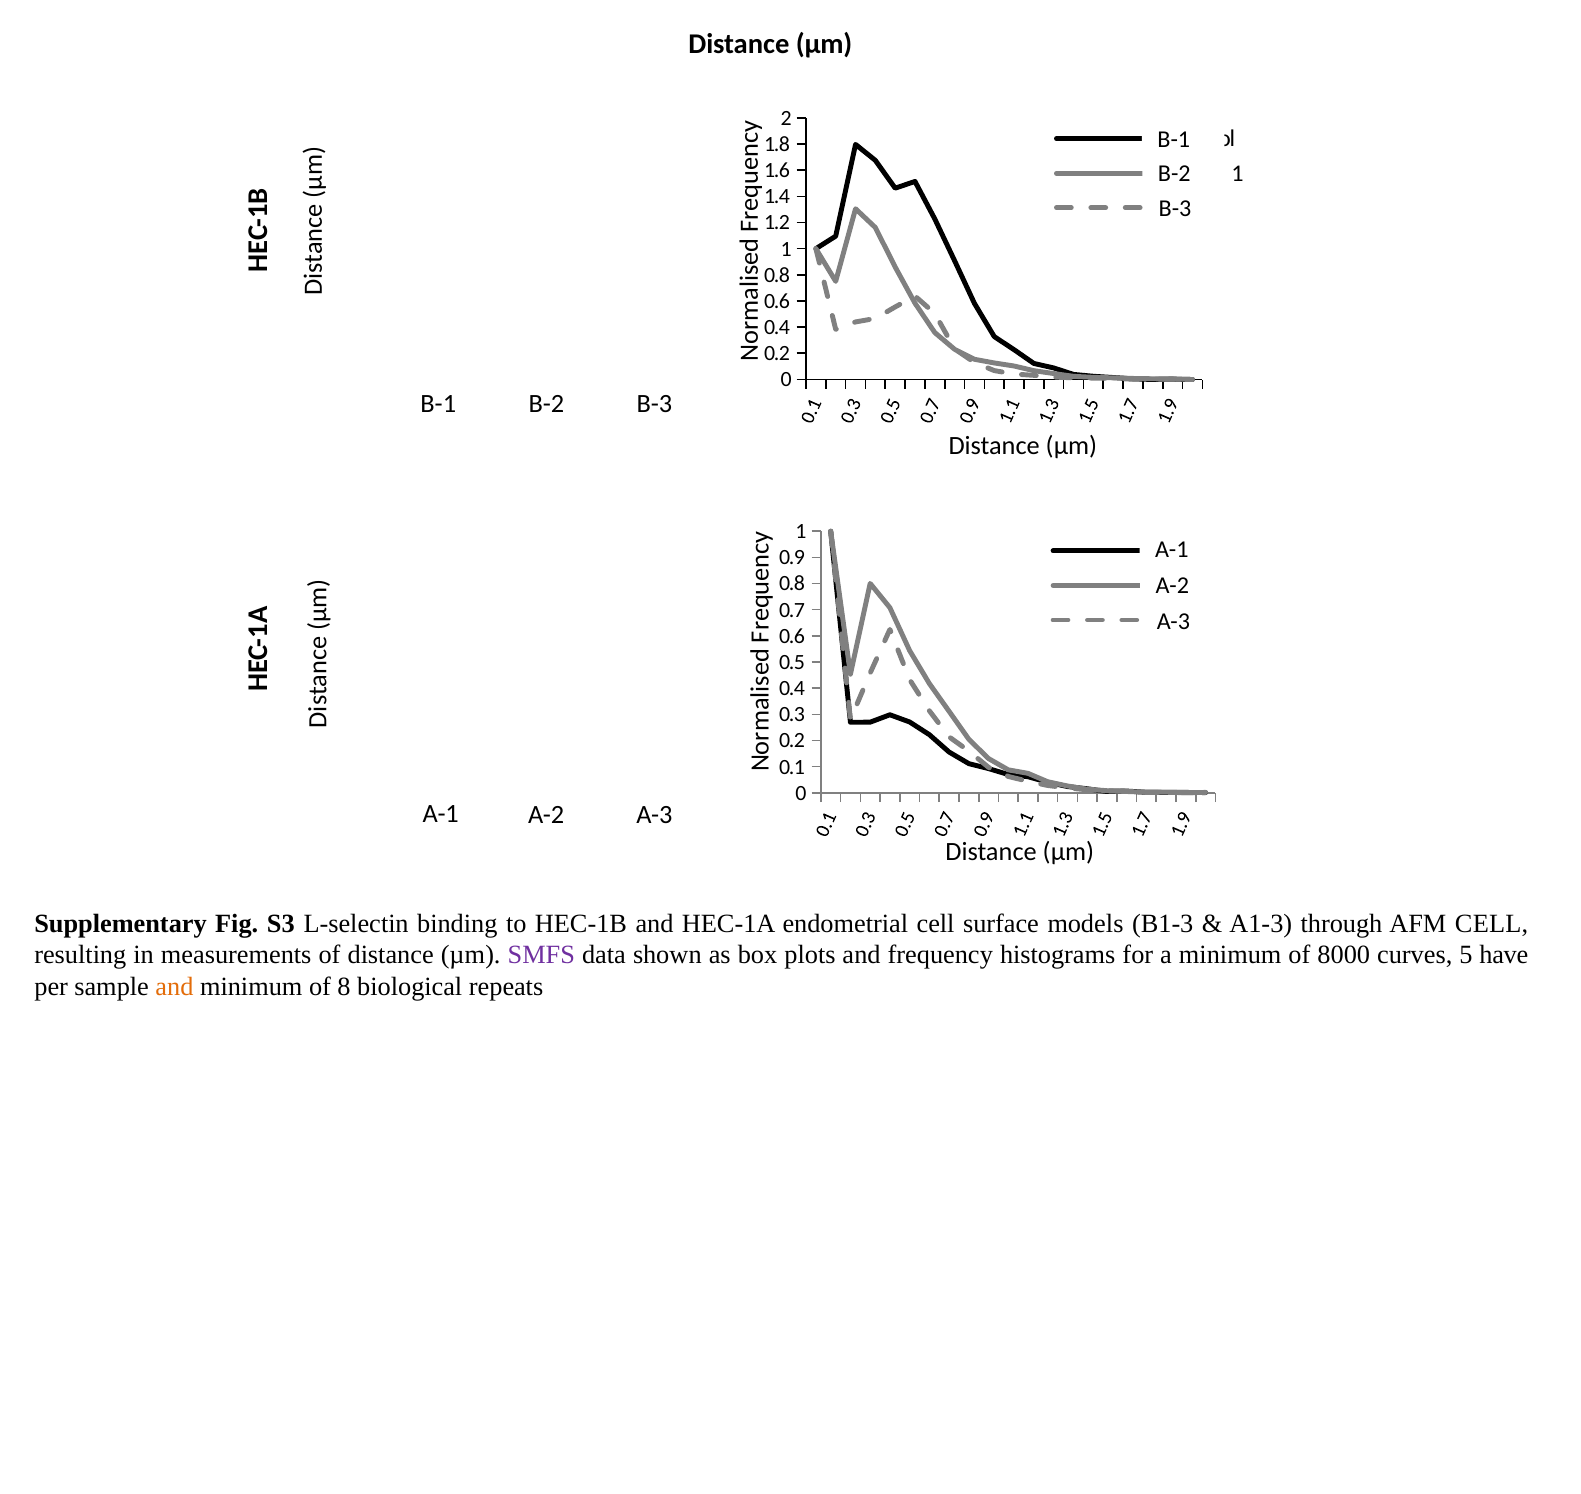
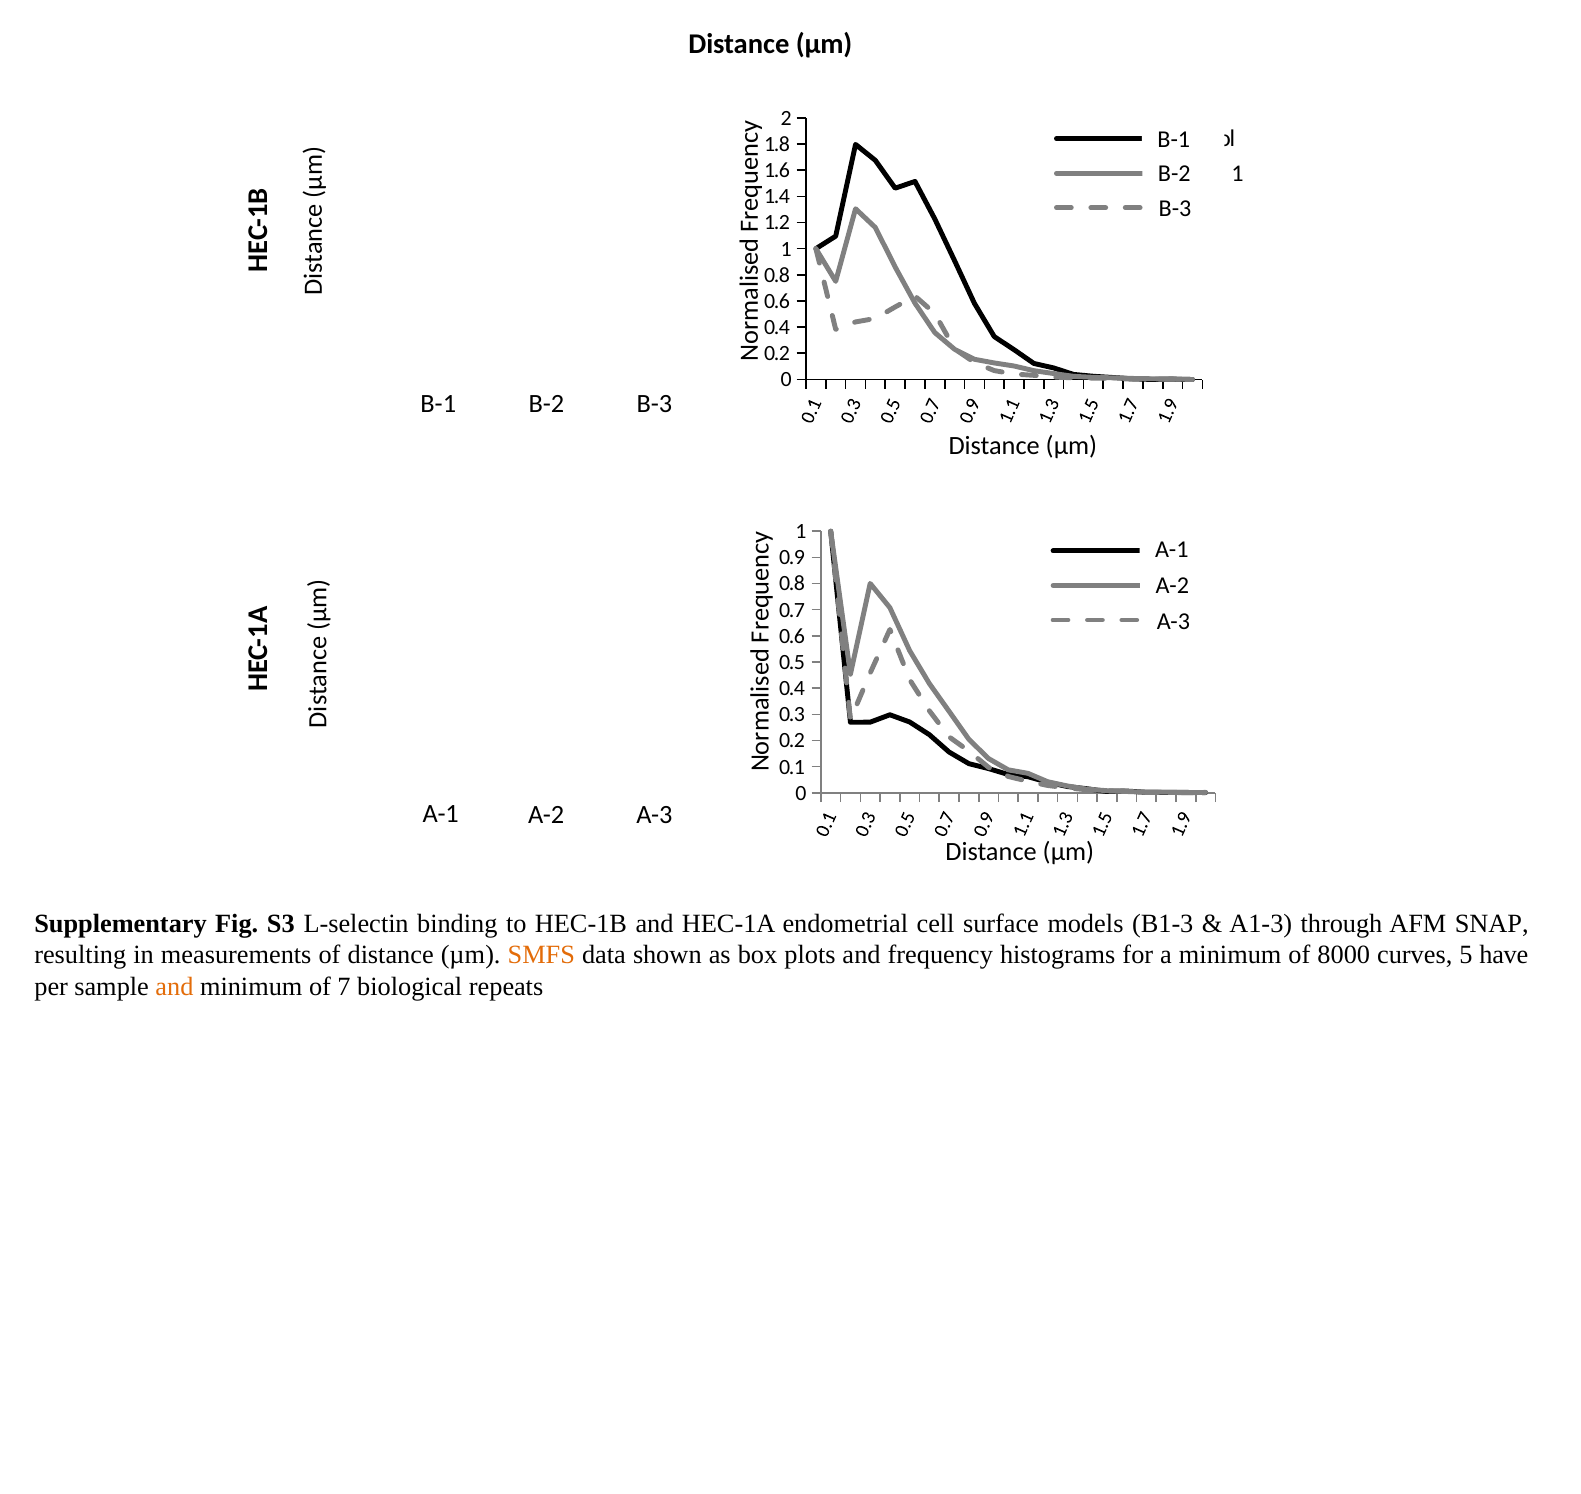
AFM CELL: CELL -> SNAP (1492, 923)
SMFS colour: purple -> orange (541, 955)
8: 8 -> 7 (344, 987)
